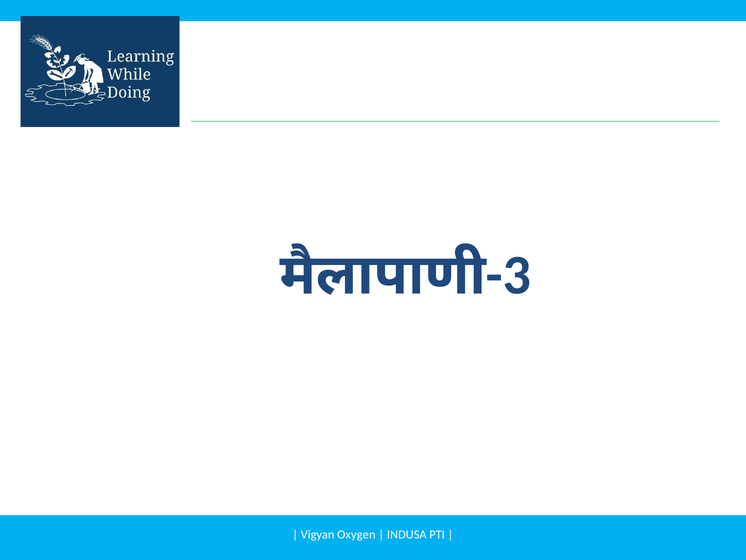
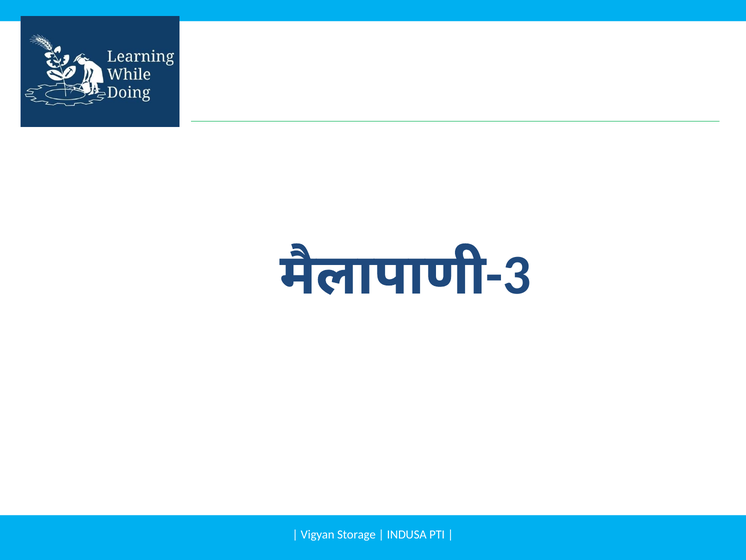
Oxygen: Oxygen -> Storage (356, 534)
